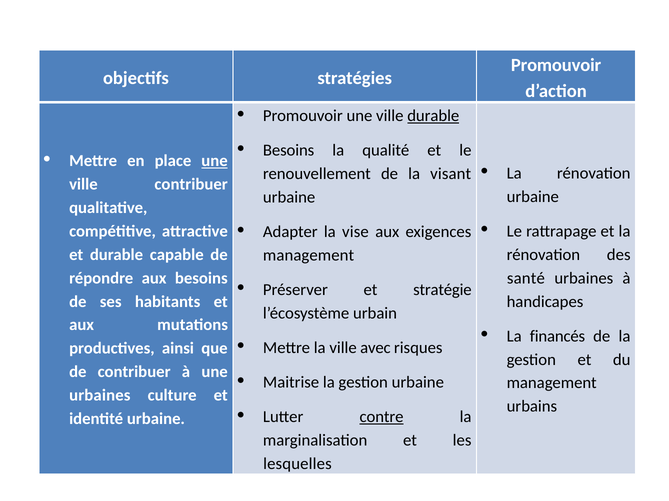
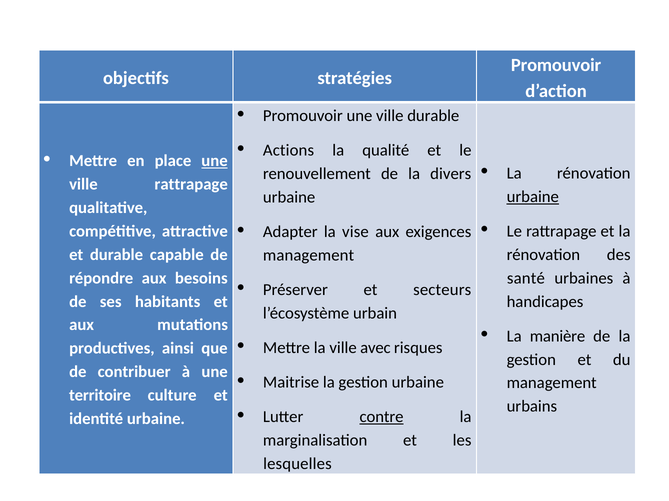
durable underline: present -> none (433, 116)
Besoins: Besoins -> Actions (289, 151)
visant: visant -> divers (451, 174)
ville contribuer: contribuer -> rattrapage (191, 185)
urbaine underline: none -> present (533, 197)
stratégie: stratégie -> secteurs (442, 290)
financés: financés -> manière (557, 337)
urbaines: urbaines -> territoire (100, 396)
